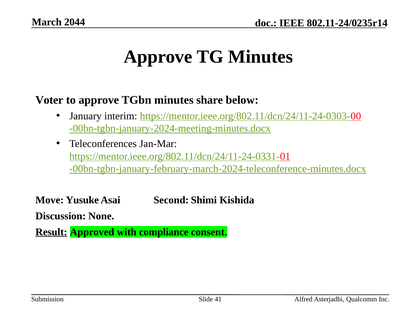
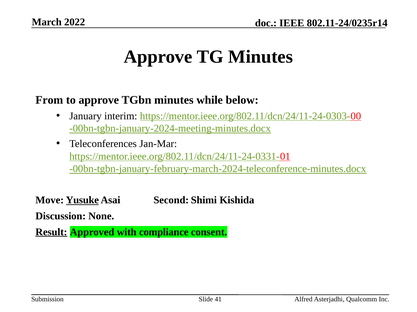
2044: 2044 -> 2022 (75, 22)
Voter: Voter -> From (49, 100)
share: share -> while (210, 100)
Yusuke underline: none -> present (82, 201)
